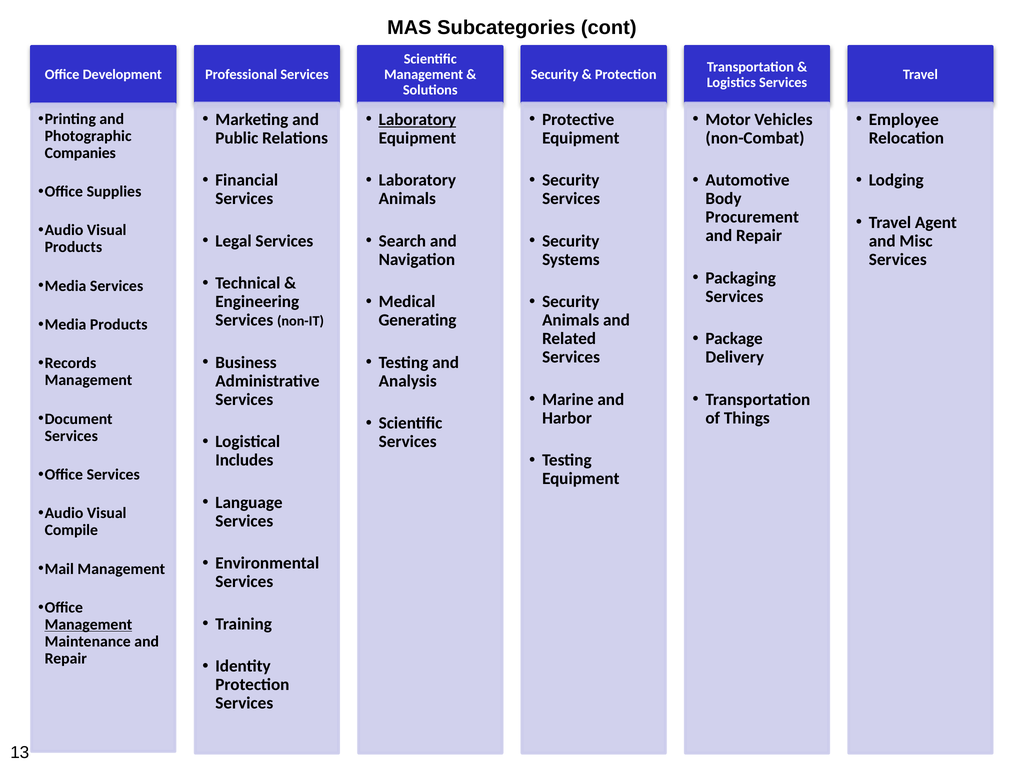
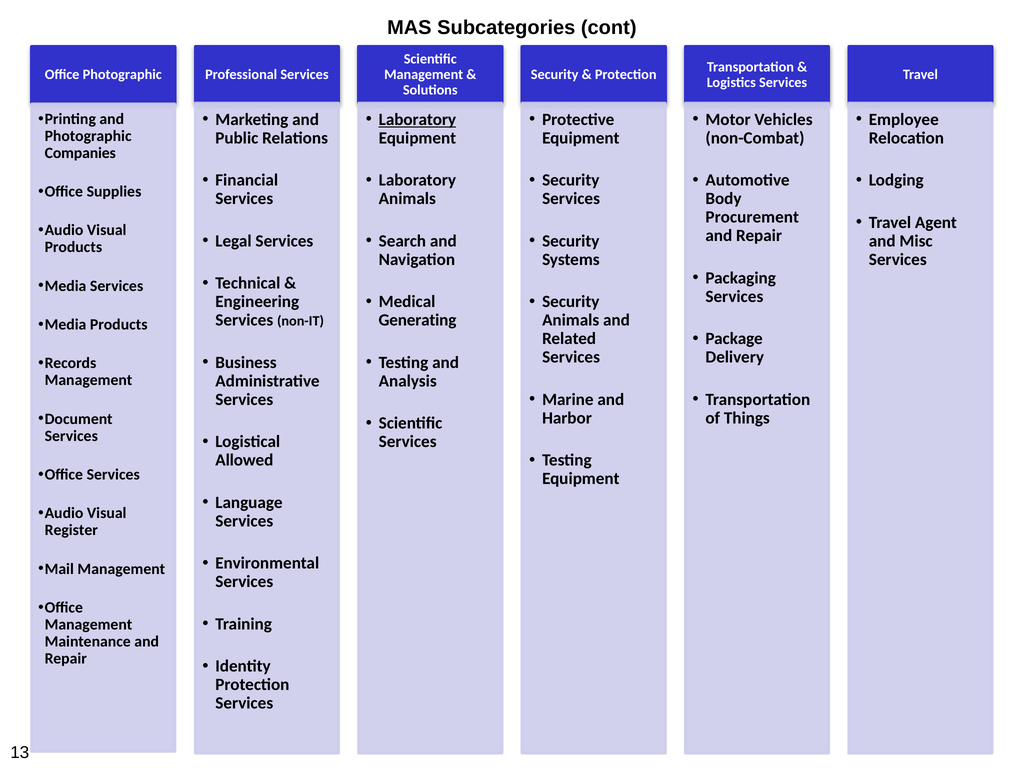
Office Development: Development -> Photographic (122, 75)
Includes: Includes -> Allowed (244, 460)
Compile: Compile -> Register (71, 530)
Management underline: present -> none (88, 624)
